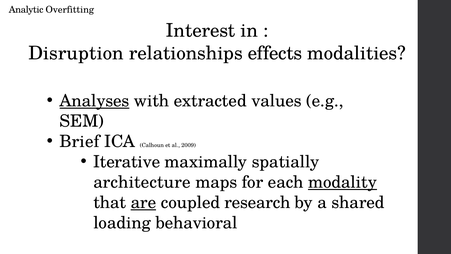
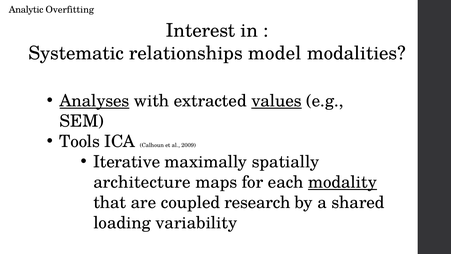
Disruption: Disruption -> Systematic (76, 53)
effects: effects -> model (275, 53)
values underline: none -> present (277, 101)
Brief: Brief -> Tools (80, 141)
are underline: present -> none (143, 202)
behavioral: behavioral -> variability (196, 222)
